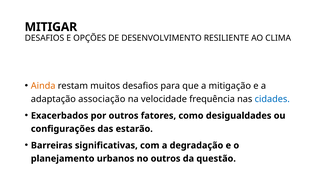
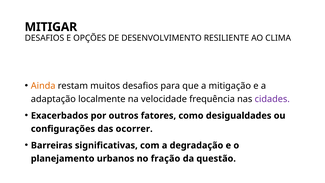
associação: associação -> localmente (102, 99)
cidades colour: blue -> purple (272, 99)
estarão: estarão -> ocorrer (134, 129)
no outros: outros -> fração (166, 158)
